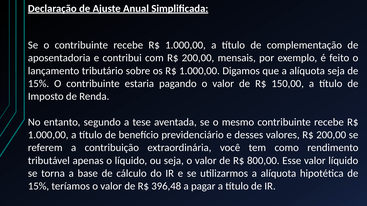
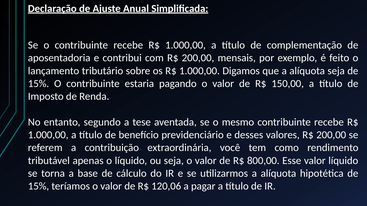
396,48: 396,48 -> 120,06 (166, 187)
